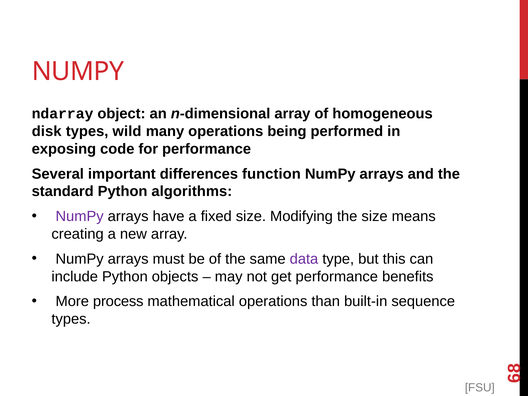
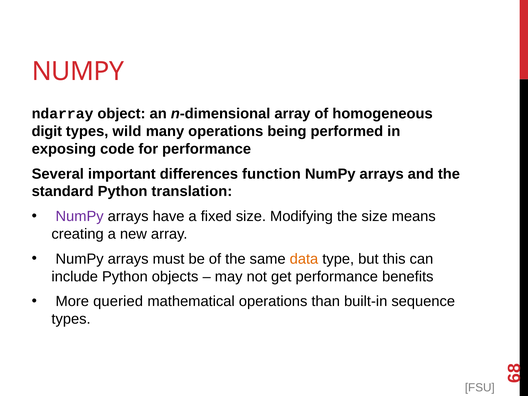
disk: disk -> digit (47, 131)
algorithms: algorithms -> translation (192, 191)
data colour: purple -> orange (304, 259)
process: process -> queried (118, 301)
